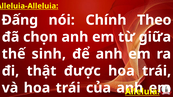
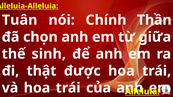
Đấng: Đấng -> Tuân (20, 20)
Theo: Theo -> Thần (154, 20)
